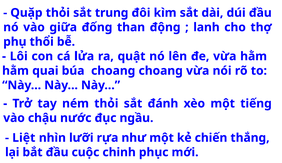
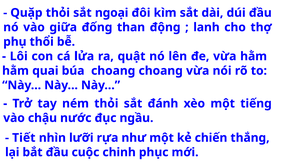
trung: trung -> ngoại (112, 13)
Liệt: Liệt -> Tiết (24, 138)
